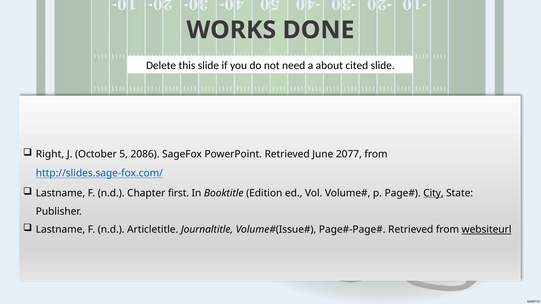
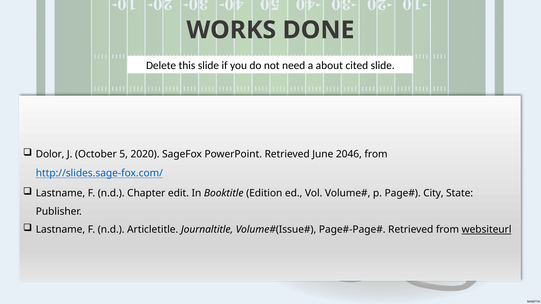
Right: Right -> Dolor (50, 154)
2086: 2086 -> 2020 (145, 154)
2077: 2077 -> 2046 (349, 154)
first: first -> edit (178, 193)
City underline: present -> none (433, 193)
